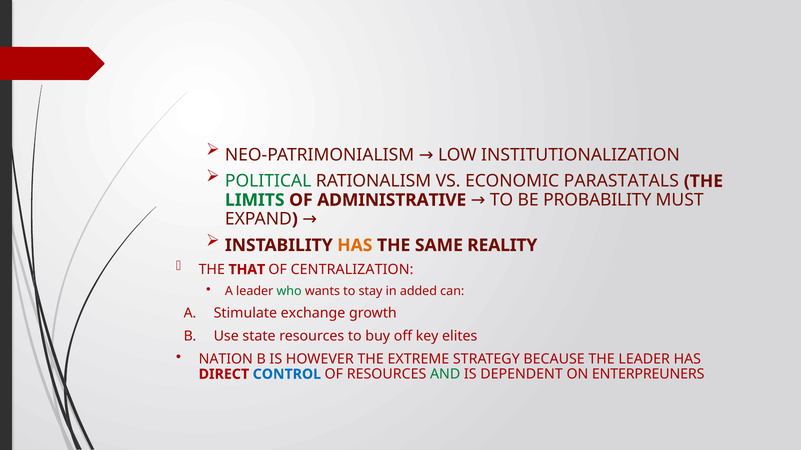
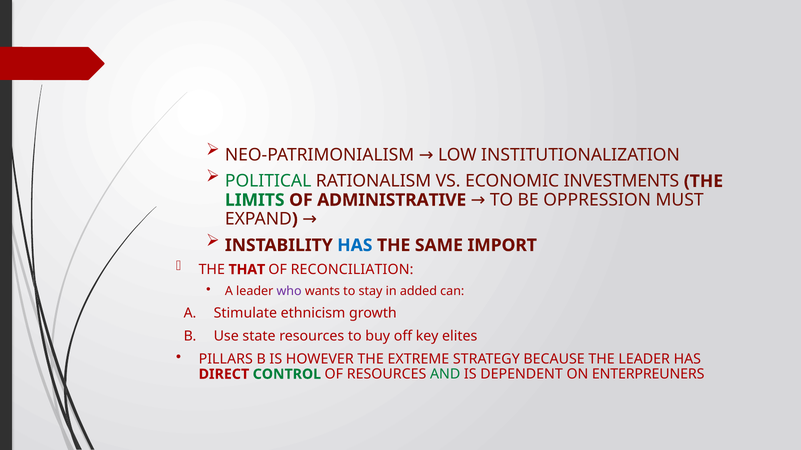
PARASTATALS: PARASTATALS -> INVESTMENTS (621, 181)
PROBABILITY: PROBABILITY -> OPPRESSION (597, 200)
HAS colour: orange -> blue (355, 246)
REALITY: REALITY -> IMPORT (502, 246)
CENTRALIZATION: CENTRALIZATION -> RECONCILIATION (352, 270)
who colour: green -> purple (289, 291)
exchange: exchange -> ethnicism (313, 314)
NATION: NATION -> PILLARS (226, 359)
CONTROL colour: blue -> green (287, 375)
